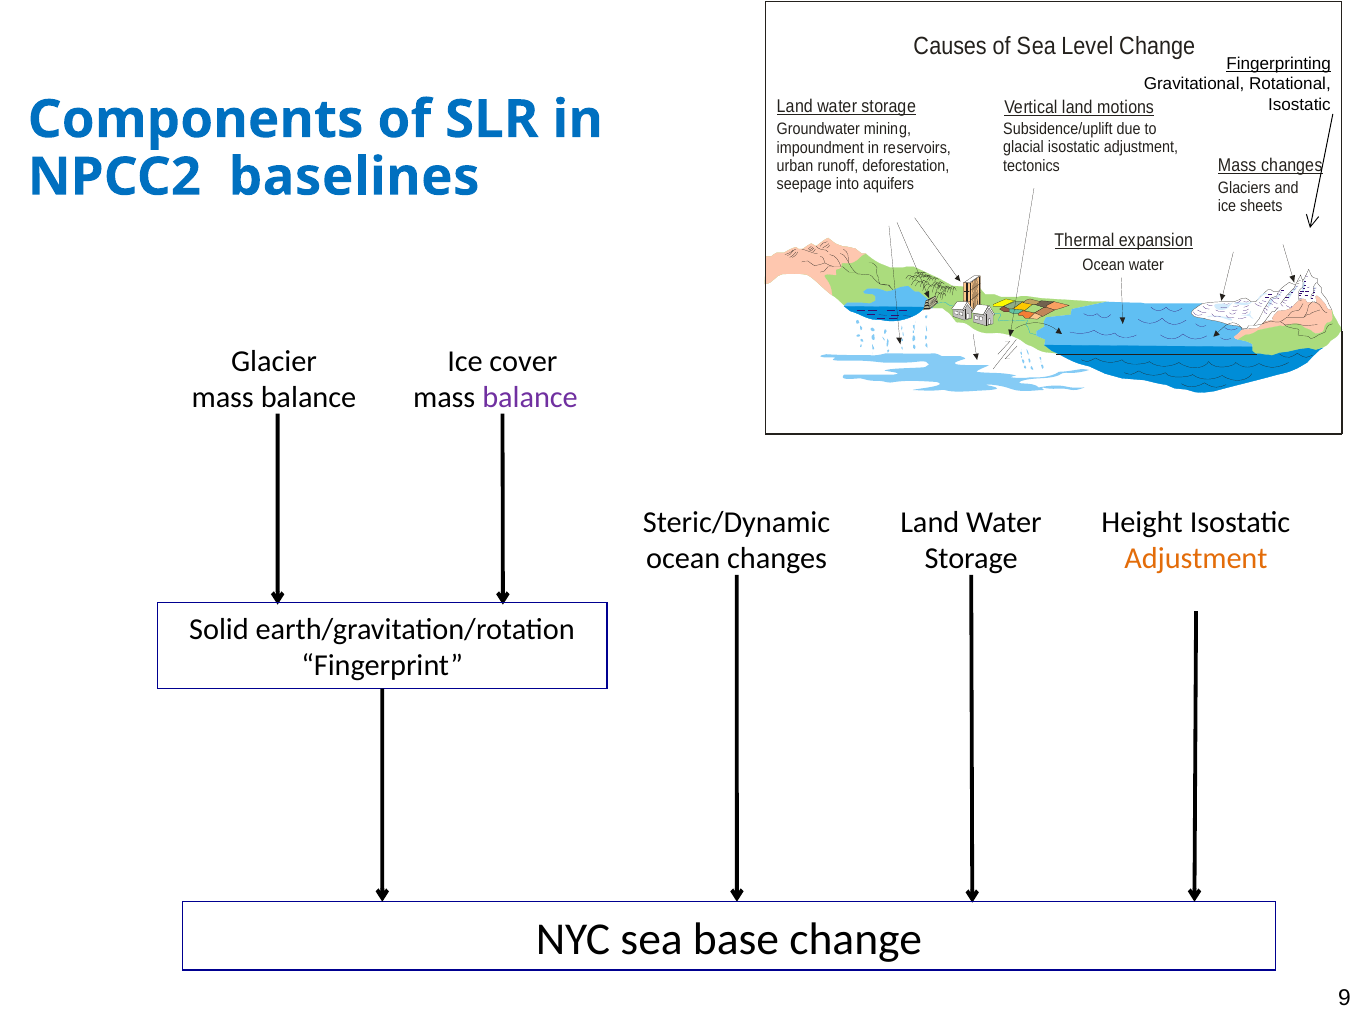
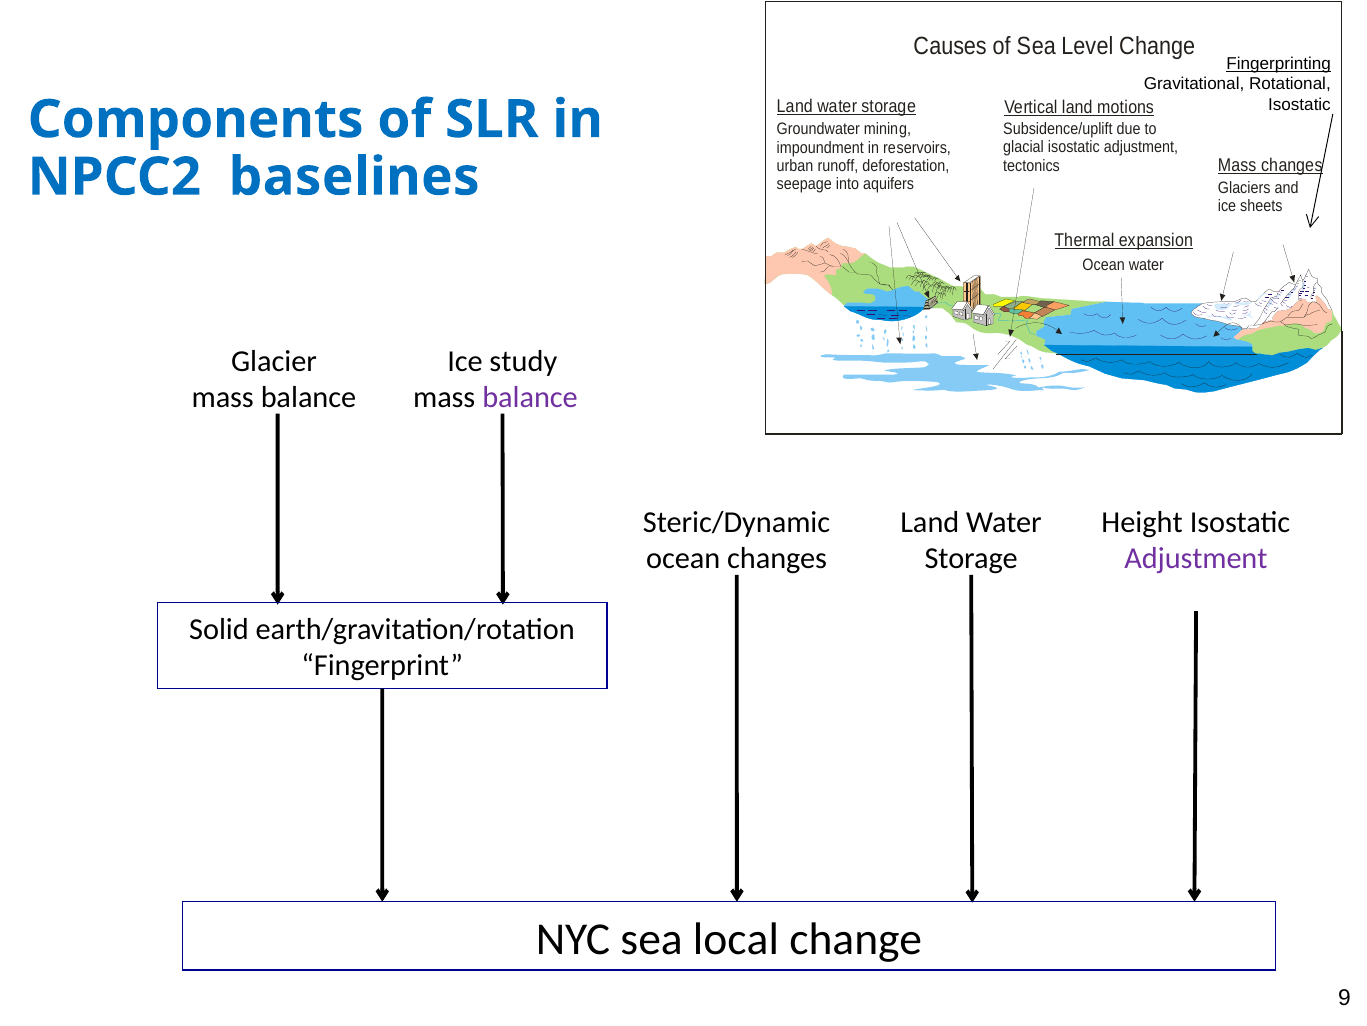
cover: cover -> study (523, 361)
Adjustment colour: orange -> purple (1196, 558)
base: base -> local (736, 938)
